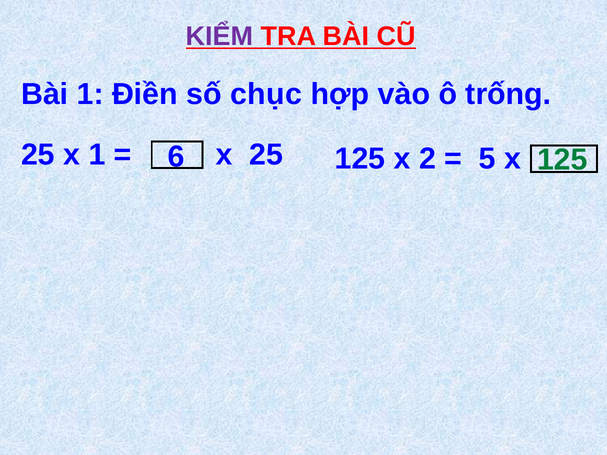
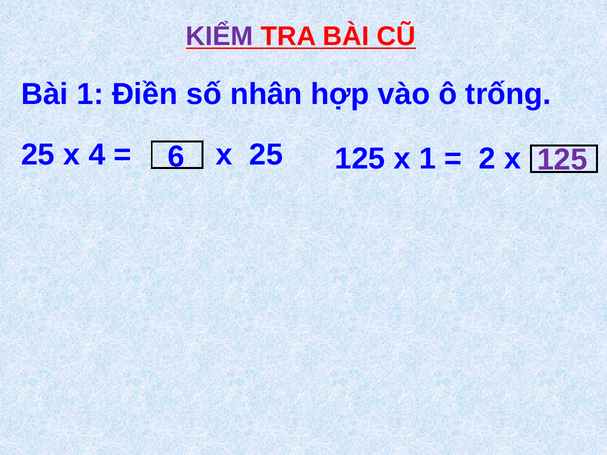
chục: chục -> nhân (266, 94)
x 1: 1 -> 4 (97, 155)
125 colour: green -> purple (562, 160)
x 2: 2 -> 1 (427, 159)
5: 5 -> 2 (487, 159)
